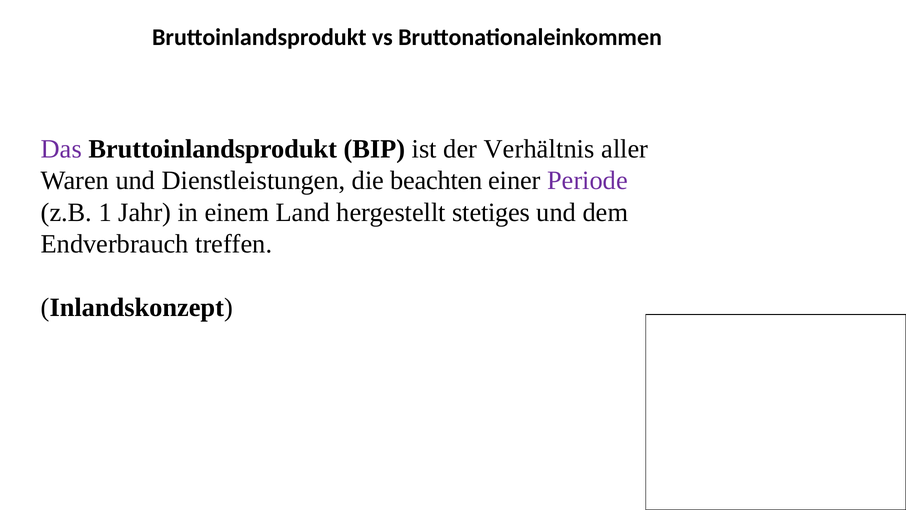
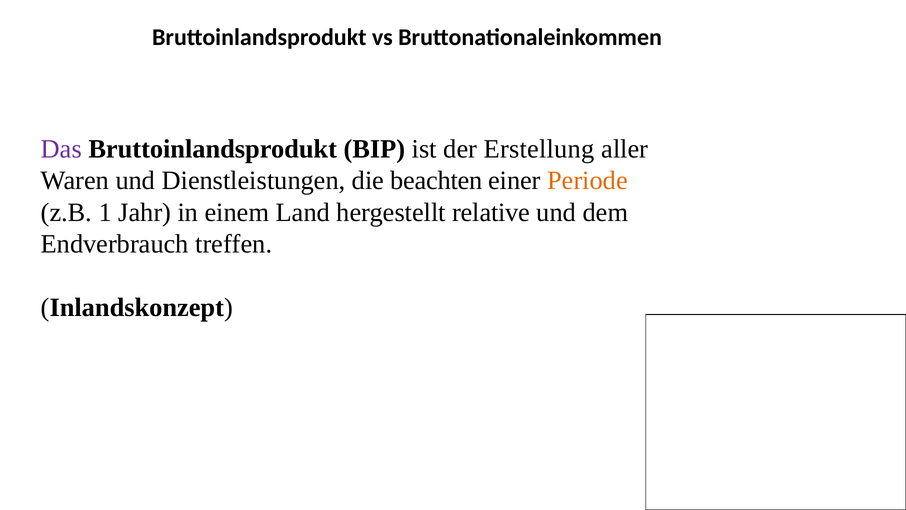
Verhältnis: Verhältnis -> Erstellung (539, 149)
Periode colour: purple -> orange (588, 181)
stetiges: stetiges -> relative (491, 212)
